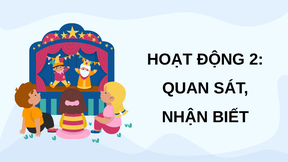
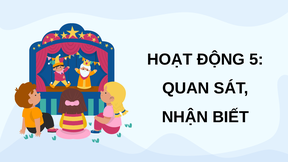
2: 2 -> 5 (256, 59)
